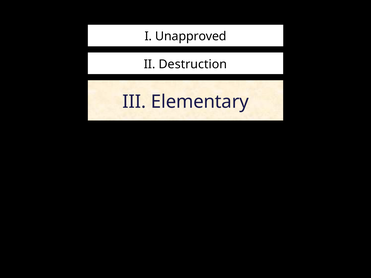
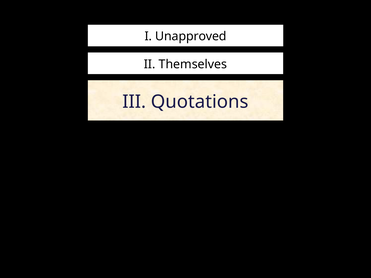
Destruction: Destruction -> Themselves (193, 64)
Elementary: Elementary -> Quotations (200, 102)
